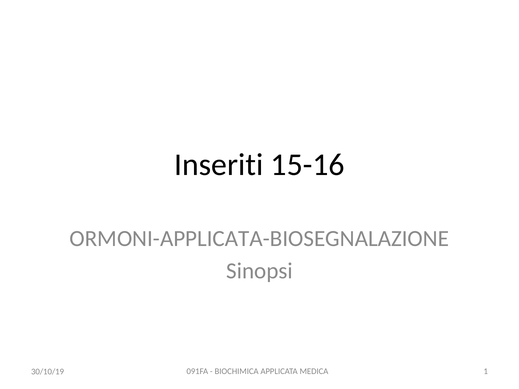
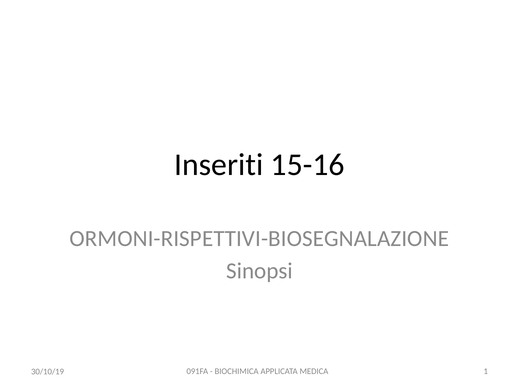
ORMONI-APPLICATA-BIOSEGNALAZIONE: ORMONI-APPLICATA-BIOSEGNALAZIONE -> ORMONI-RISPETTIVI-BIOSEGNALAZIONE (259, 239)
